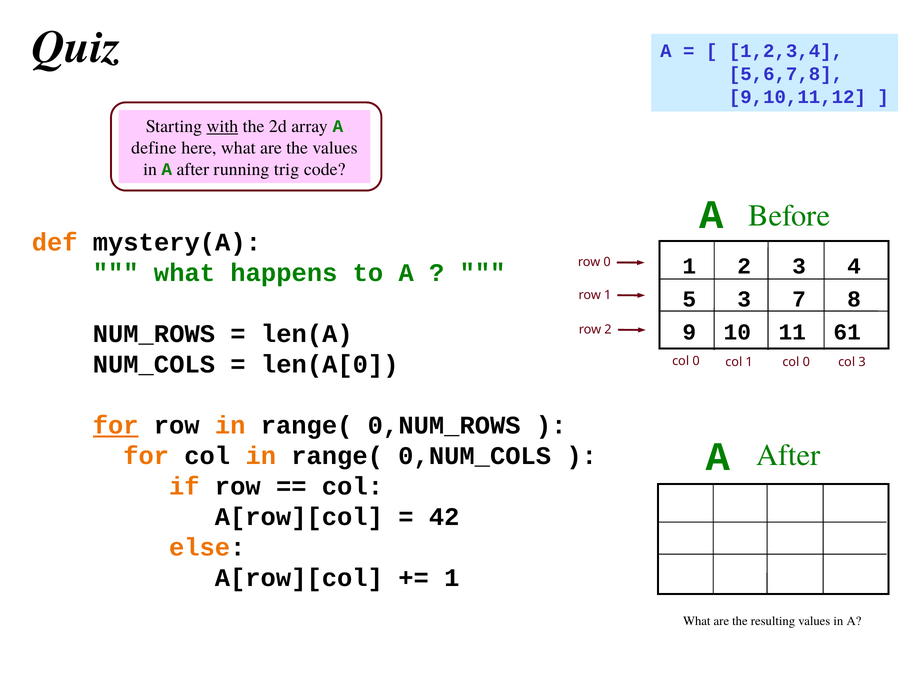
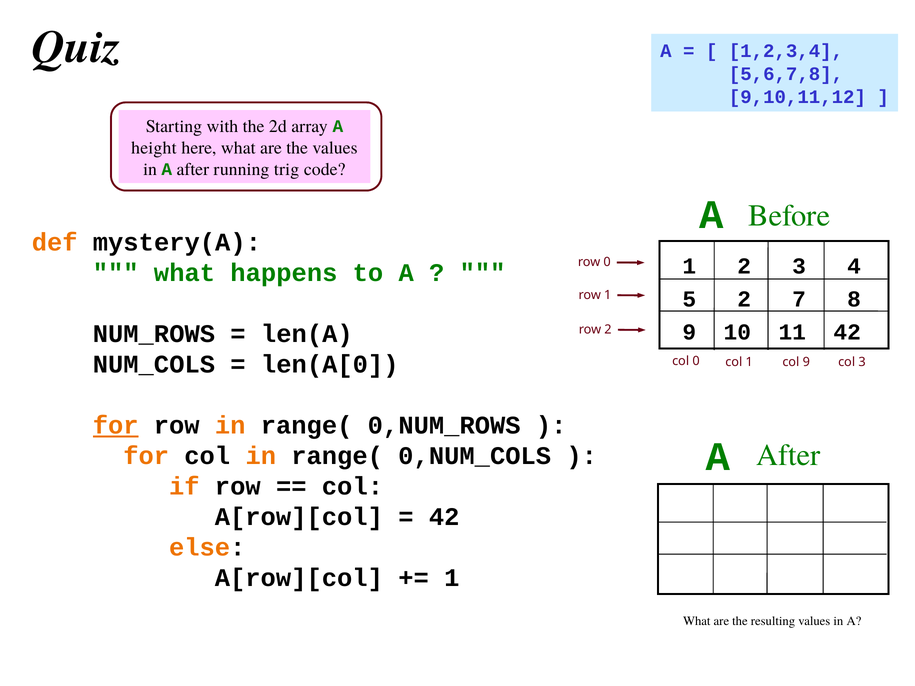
with underline: present -> none (222, 127)
define: define -> height (154, 148)
5 3: 3 -> 2 (744, 299)
11 61: 61 -> 42 (847, 332)
1 col 0: 0 -> 9 (806, 362)
